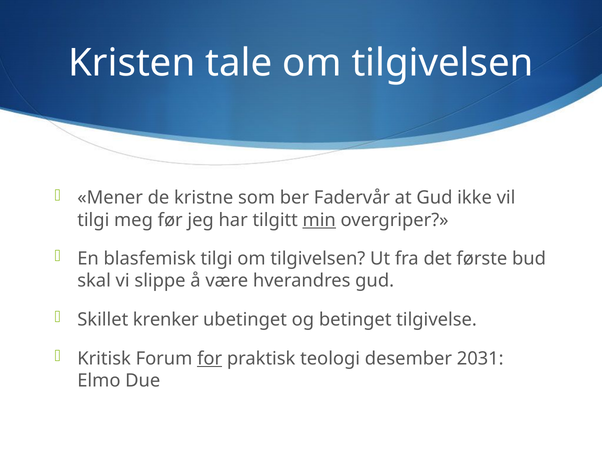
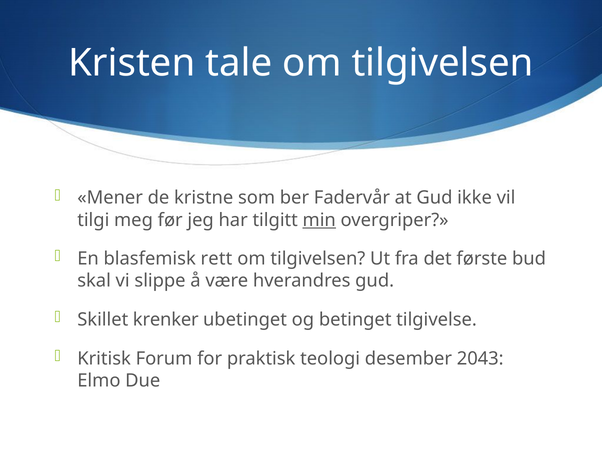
blasfemisk tilgi: tilgi -> rett (216, 259)
for underline: present -> none (210, 358)
2031: 2031 -> 2043 (480, 358)
